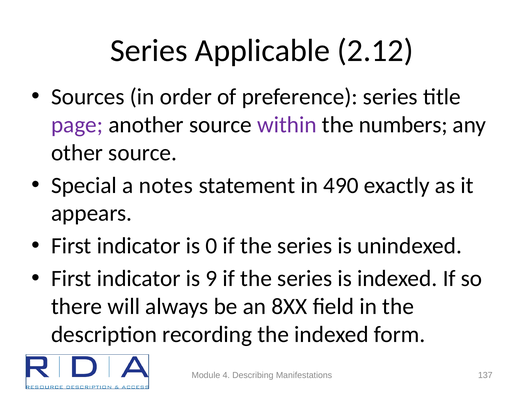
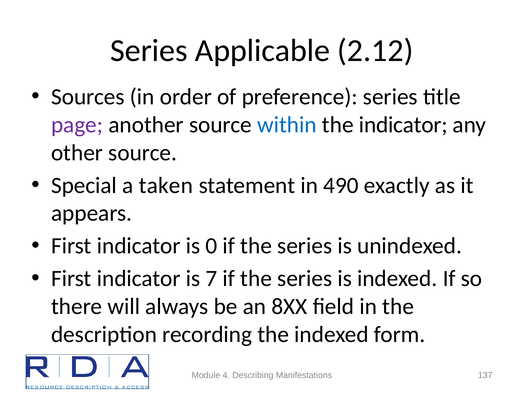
within colour: purple -> blue (287, 125)
the numbers: numbers -> indicator (403, 125)
notes: notes -> taken (166, 185)
9: 9 -> 7 (211, 279)
